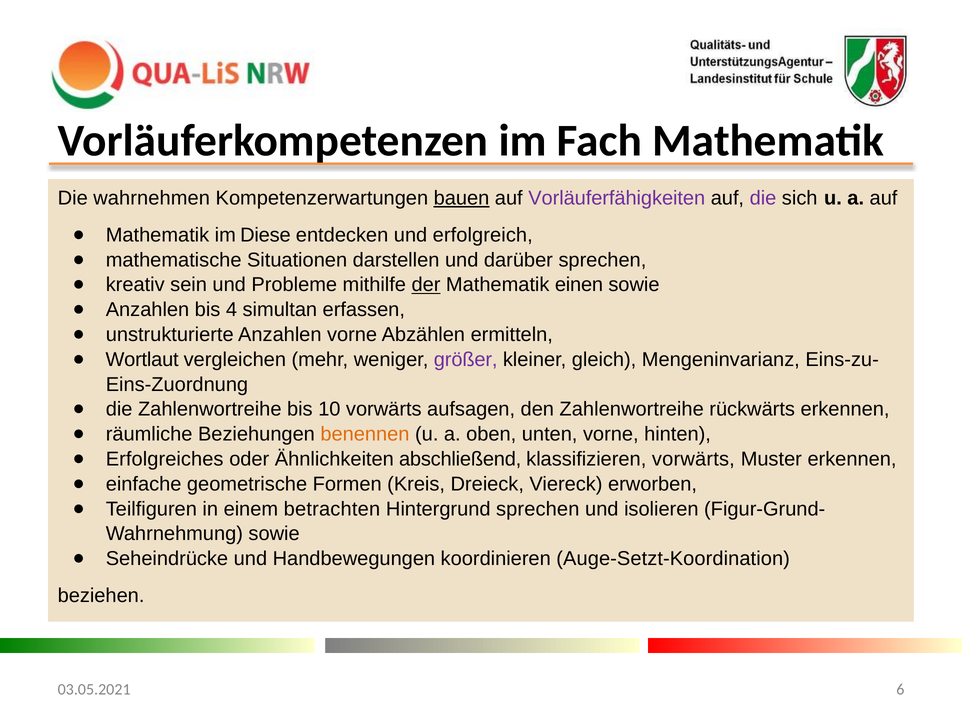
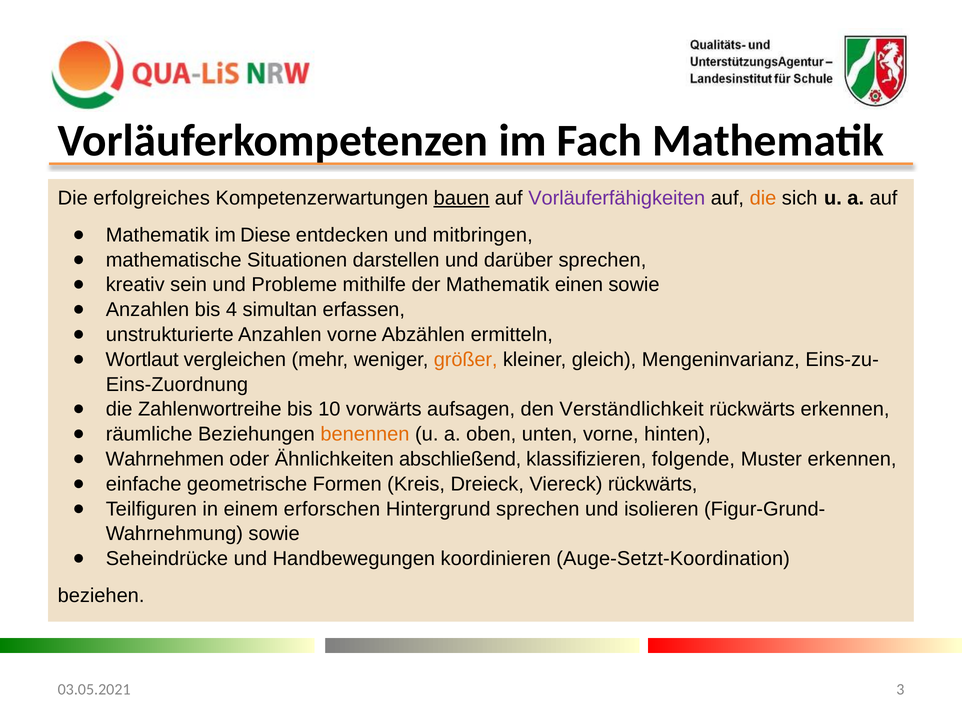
wahrnehmen: wahrnehmen -> erfolgreiches (152, 198)
die colour: purple -> orange (763, 198)
erfolgreich: erfolgreich -> mitbringen (483, 235)
der underline: present -> none (426, 285)
größer colour: purple -> orange (466, 359)
den Zahlenwortreihe: Zahlenwortreihe -> Verständlichkeit (632, 409)
Erfolgreiches: Erfolgreiches -> Wahrnehmen (165, 459)
klassifizieren vorwärts: vorwärts -> folgende (693, 459)
Viereck erworben: erworben -> rückwärts (653, 484)
betrachten: betrachten -> erforschen (332, 509)
6: 6 -> 3 (900, 689)
